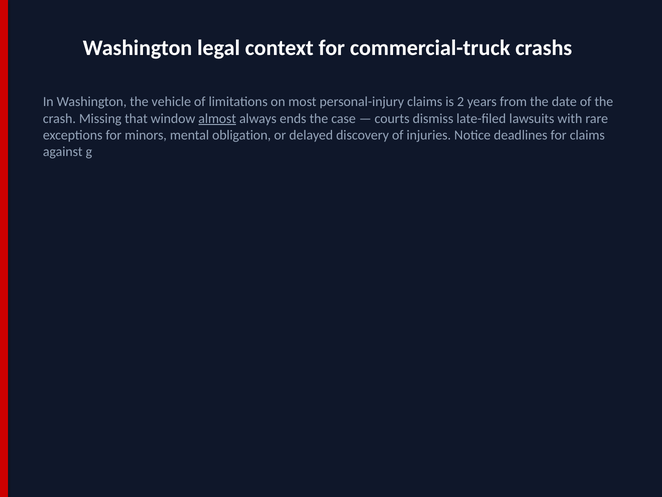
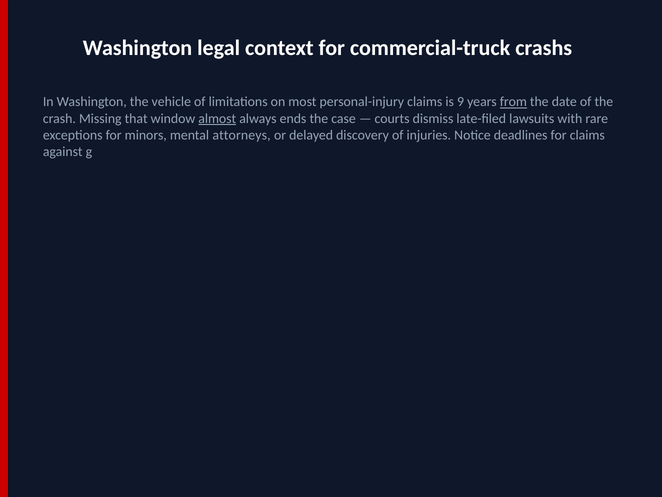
2: 2 -> 9 (461, 102)
from underline: none -> present (513, 102)
obligation: obligation -> attorneys (242, 135)
